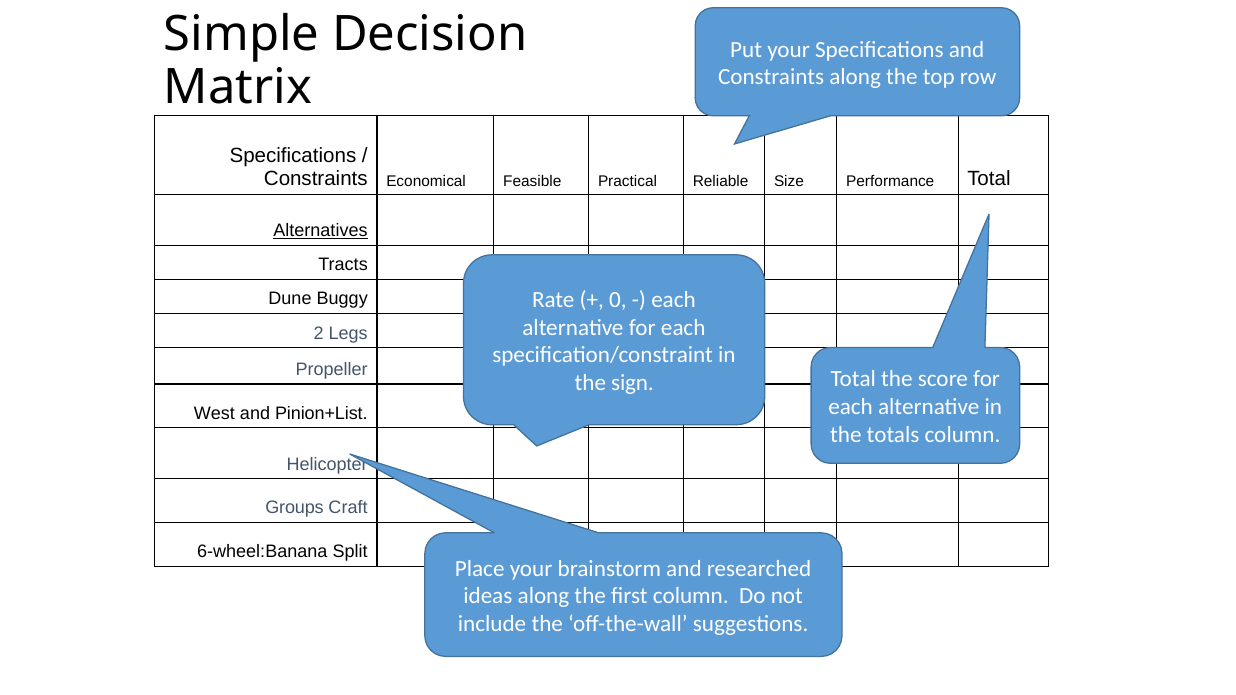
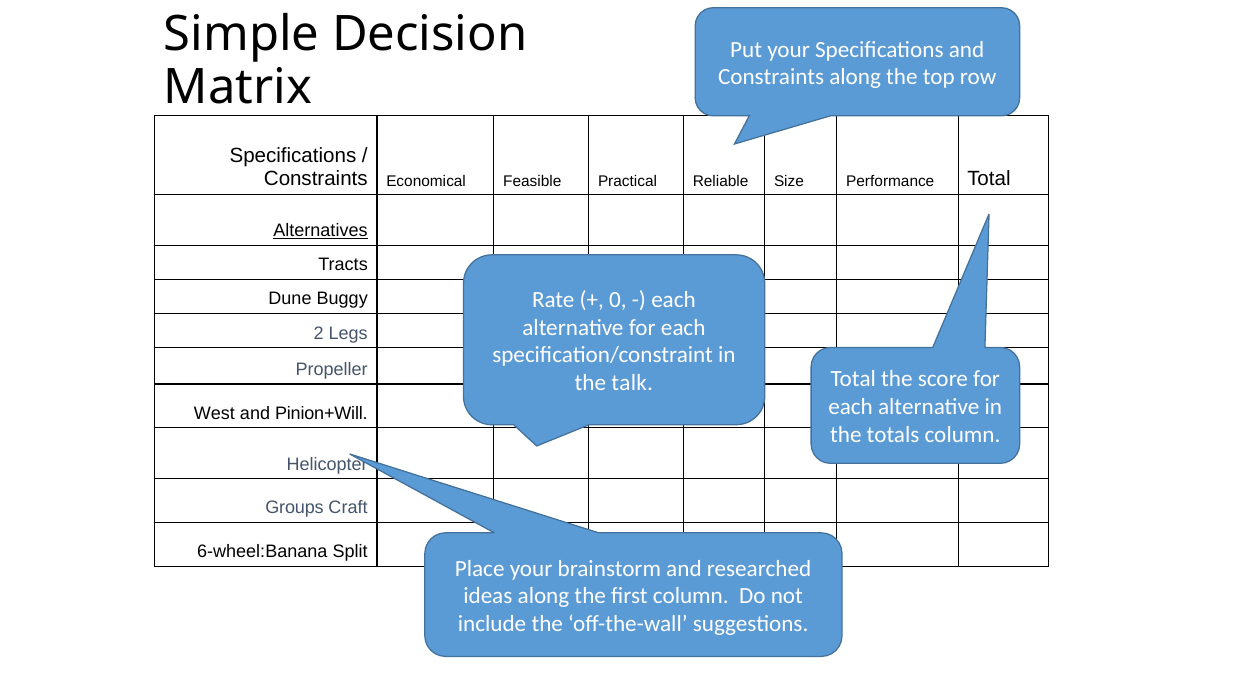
sign: sign -> talk (632, 383)
Pinion+List: Pinion+List -> Pinion+Will (321, 413)
